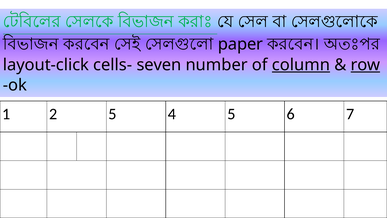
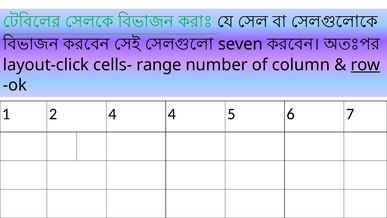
paper: paper -> seven (240, 44)
seven: seven -> range (159, 65)
column underline: present -> none (301, 65)
2 5: 5 -> 4 (113, 114)
